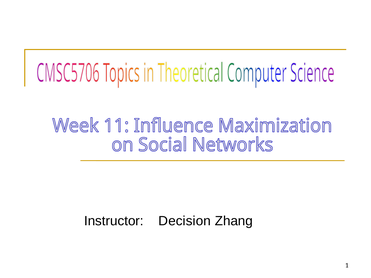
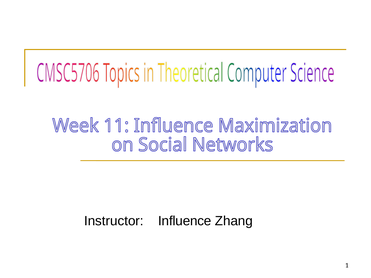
Decision: Decision -> Influence (185, 221)
